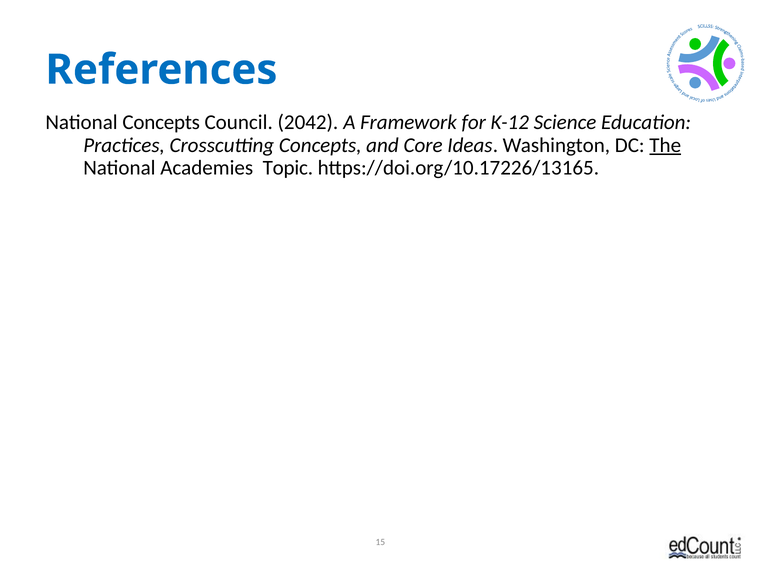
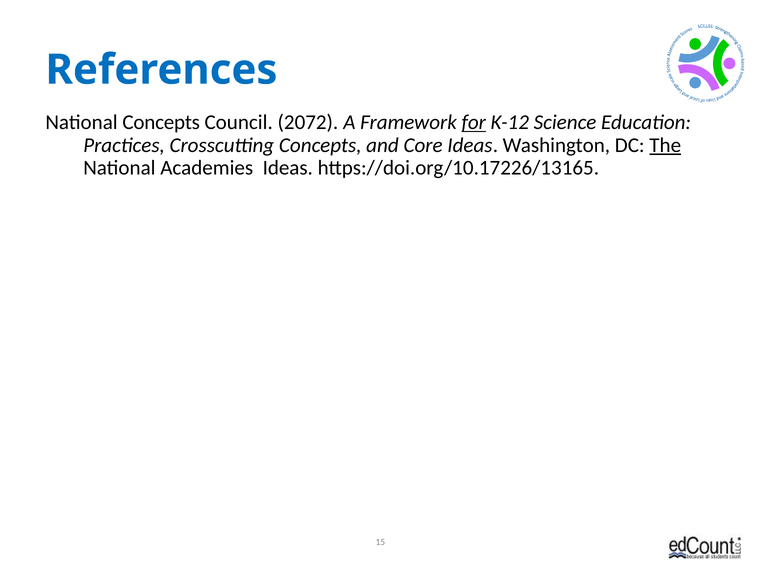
2042: 2042 -> 2072 (308, 122)
for underline: none -> present (474, 122)
Academies Topic: Topic -> Ideas (288, 168)
